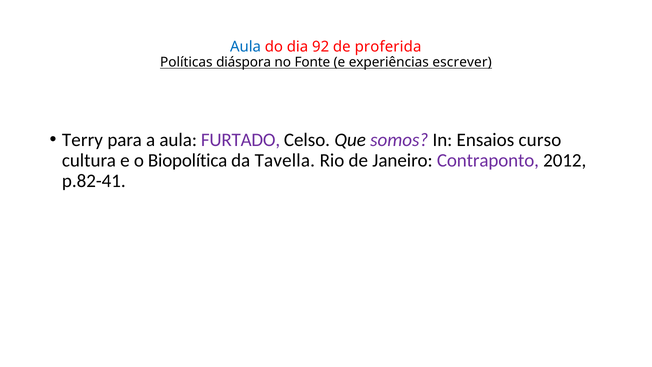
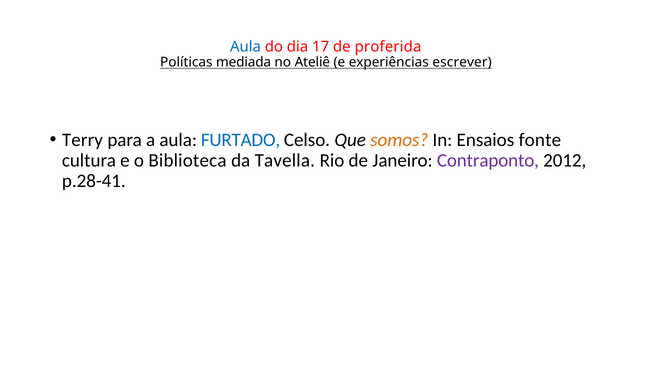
92: 92 -> 17 (321, 47)
diáspora: diáspora -> mediada (244, 62)
Fonte: Fonte -> Ateliê (312, 62)
FURTADO colour: purple -> blue (241, 140)
somos colour: purple -> orange (399, 140)
curso: curso -> fonte (540, 140)
Biopolítica: Biopolítica -> Biblioteca (187, 160)
p.82-41: p.82-41 -> p.28-41 (94, 181)
